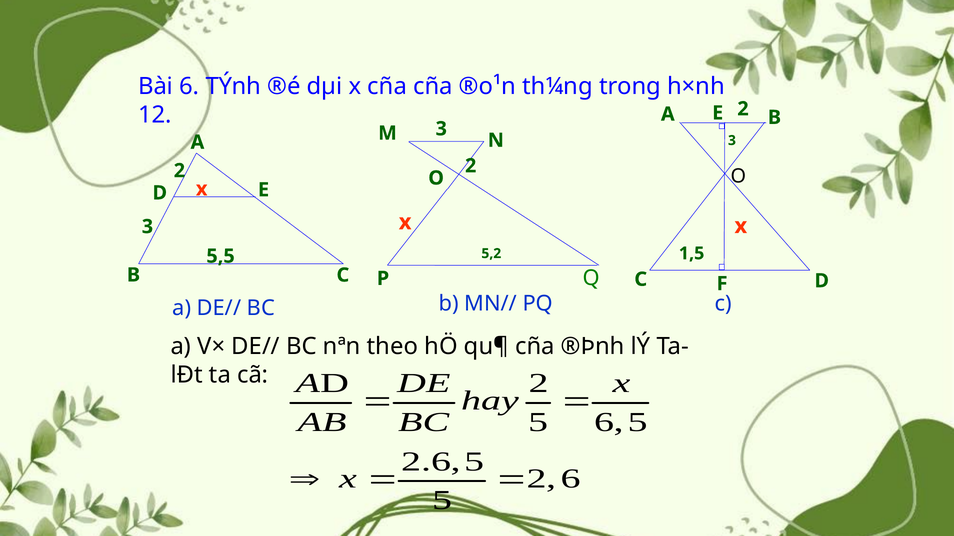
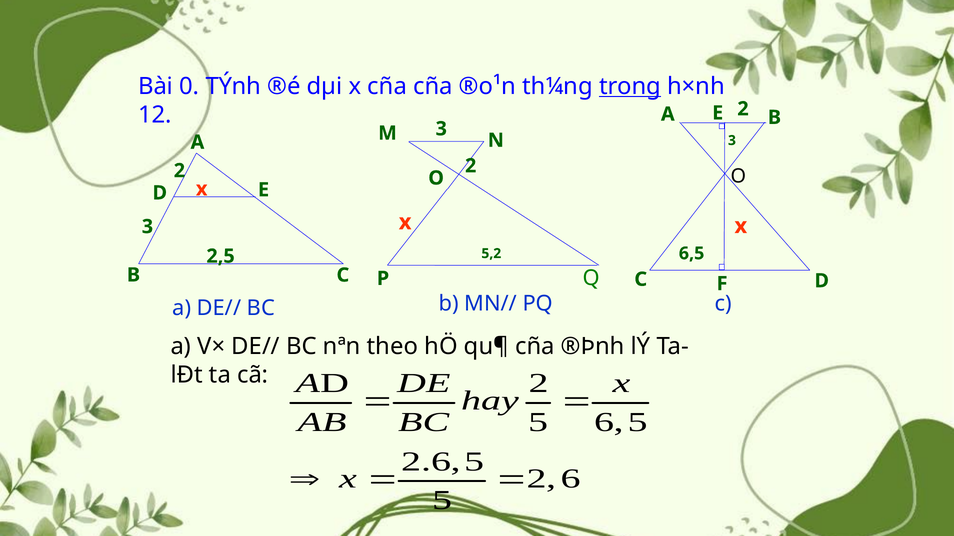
6: 6 -> 0 (189, 86)
trong underline: none -> present (630, 86)
1,5: 1,5 -> 6,5 (692, 254)
5,5: 5,5 -> 2,5 (221, 256)
